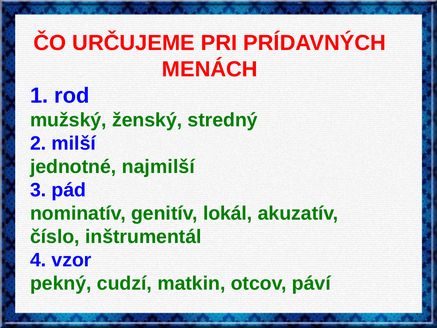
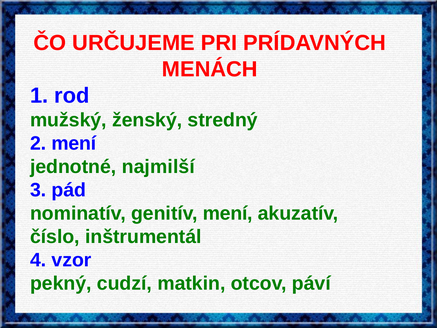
2 milší: milší -> mení (74, 143)
genitív lokál: lokál -> mení (228, 213)
